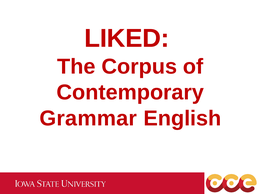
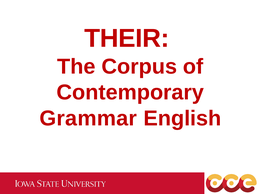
LIKED: LIKED -> THEIR (127, 38)
